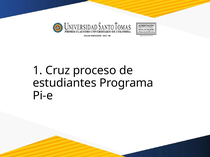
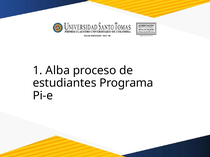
Cruz: Cruz -> Alba (58, 71)
